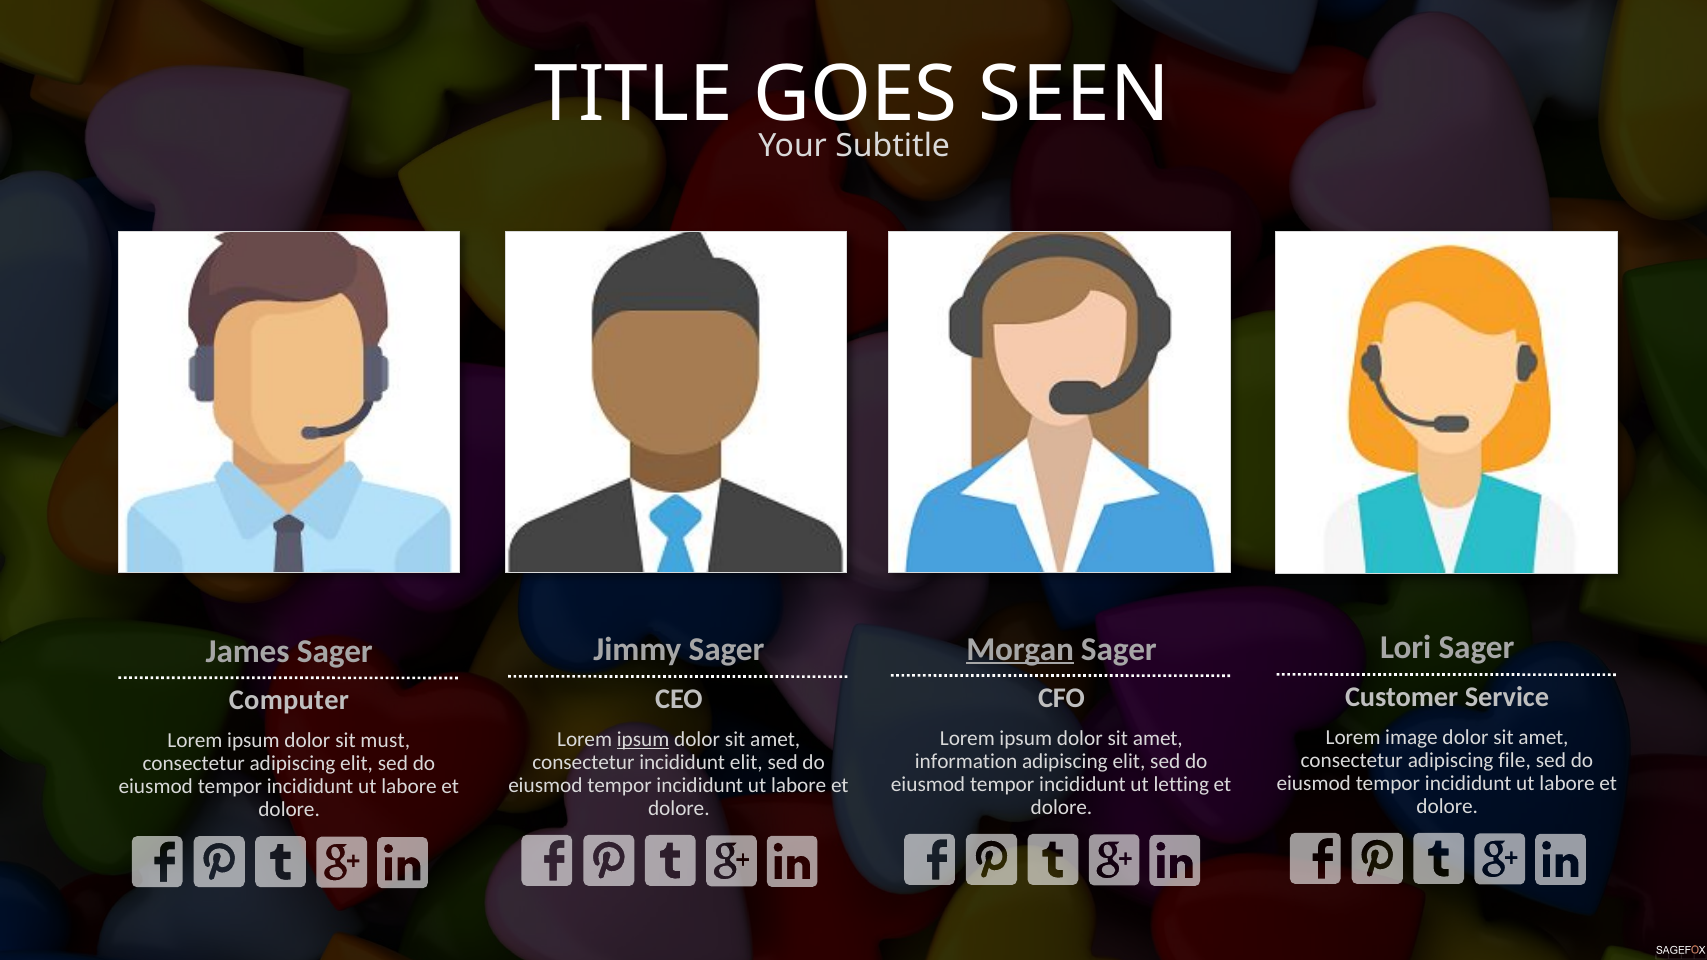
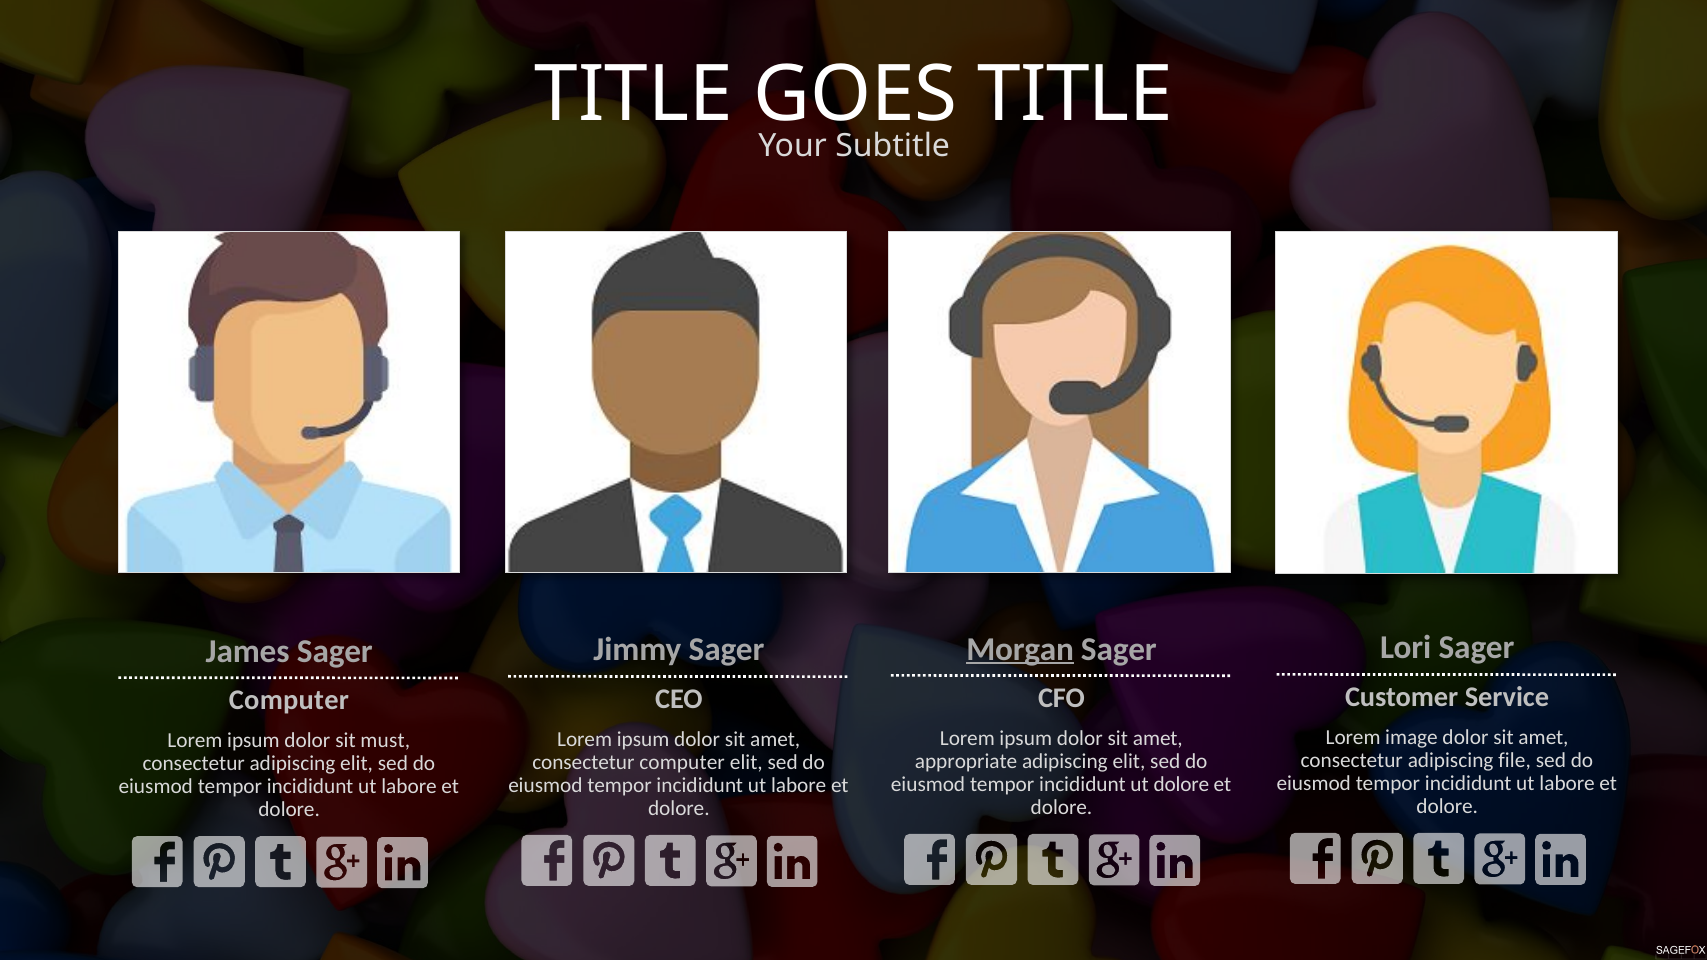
SEEN: SEEN -> TITLE (1075, 95)
ipsum underline: present -> none (643, 739)
information: information -> appropriate (966, 761)
consectetur incididunt: incididunt -> computer (682, 762)
ut letting: letting -> dolore (1181, 784)
